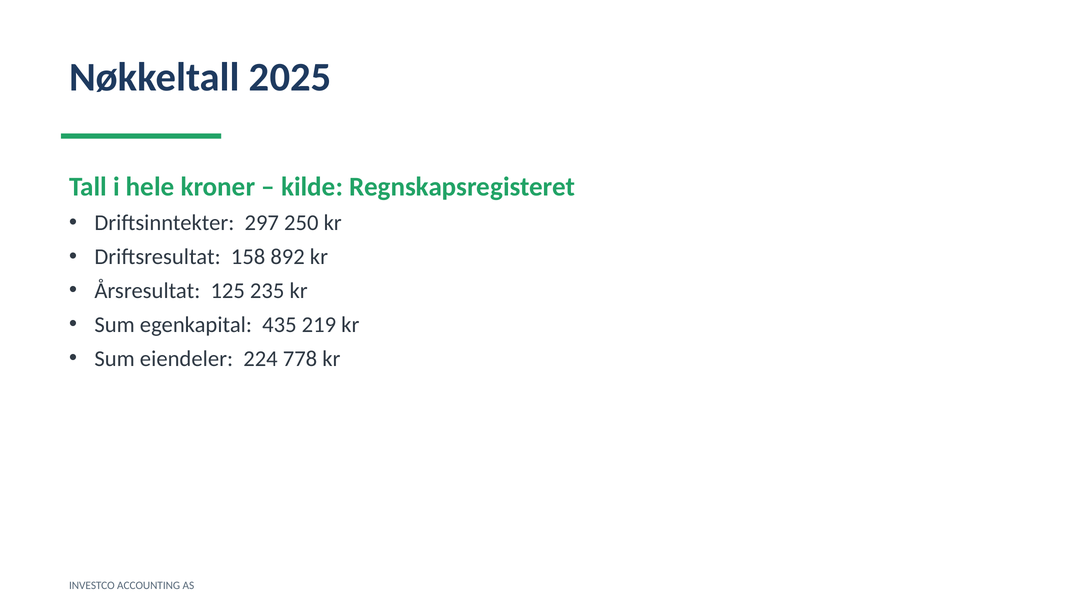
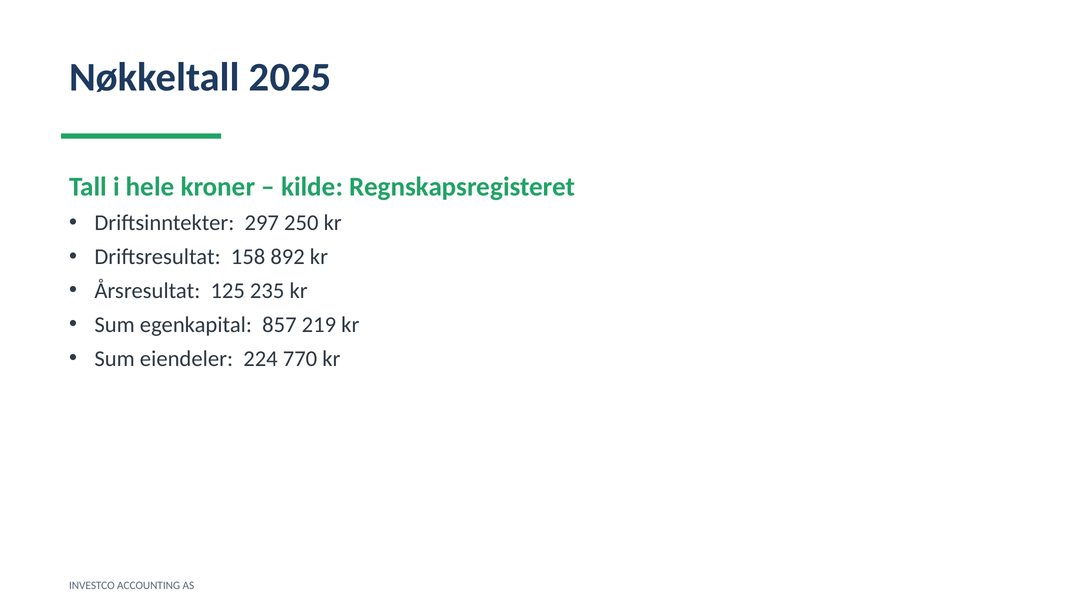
435: 435 -> 857 (279, 325)
778: 778 -> 770 (300, 359)
